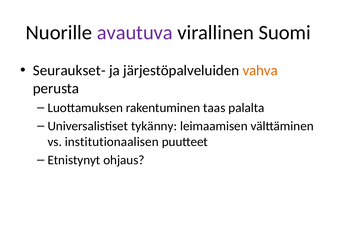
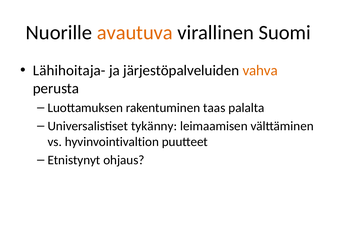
avautuva colour: purple -> orange (135, 33)
Seuraukset-: Seuraukset- -> Lähihoitaja- (69, 71)
institutionaalisen: institutionaalisen -> hyvinvointivaltion (112, 142)
